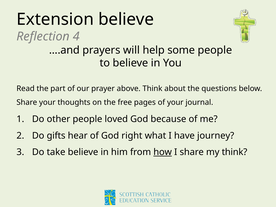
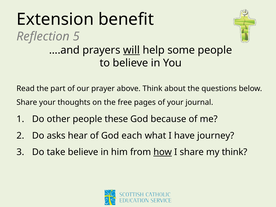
Extension believe: believe -> benefit (126, 19)
4: 4 -> 5 (76, 37)
will underline: none -> present (132, 50)
loved: loved -> these (116, 119)
gifts: gifts -> asks (56, 136)
right: right -> each (132, 136)
